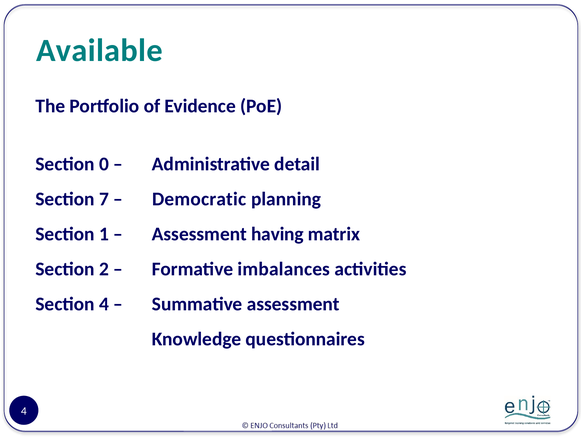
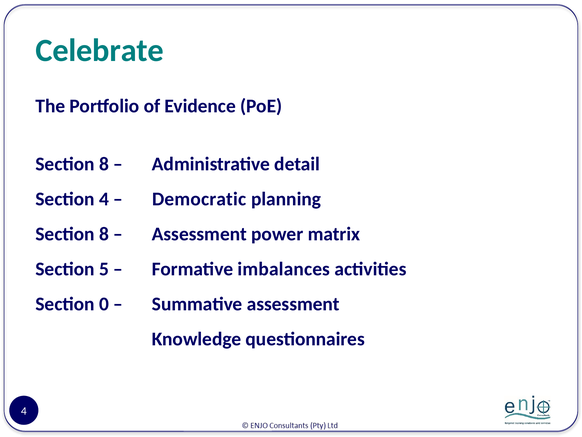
Available: Available -> Celebrate (100, 50)
0: 0 -> 8 (104, 164)
Section 7: 7 -> 4 (104, 199)
1: 1 -> 8 (104, 234)
having: having -> power (277, 234)
2: 2 -> 5 (104, 269)
Section 4: 4 -> 0 (104, 304)
